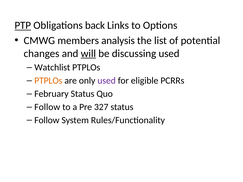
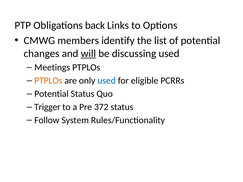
PTP underline: present -> none (23, 25)
analysis: analysis -> identify (118, 41)
Watchlist: Watchlist -> Meetings (52, 68)
used colour: purple -> blue (107, 81)
February: February -> Potential (51, 94)
Follow: Follow -> Trigger (47, 107)
327: 327 -> 372 (101, 107)
